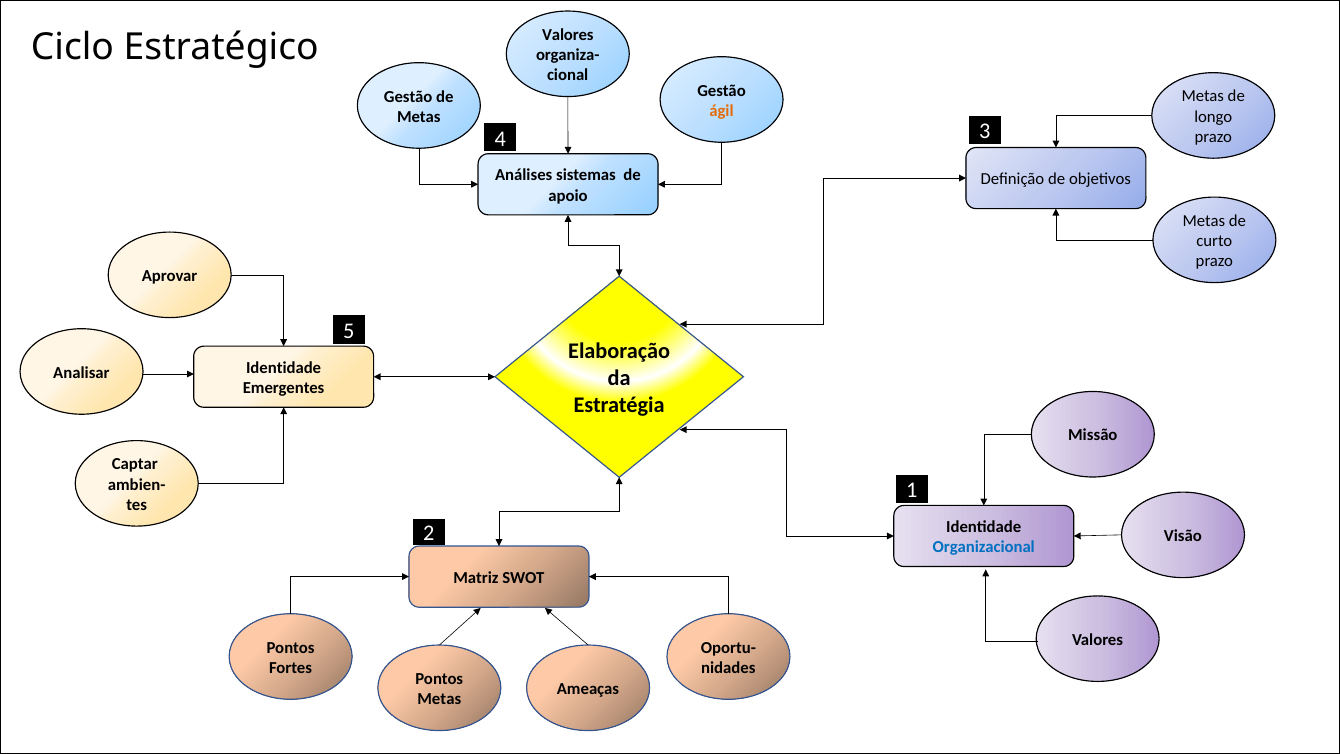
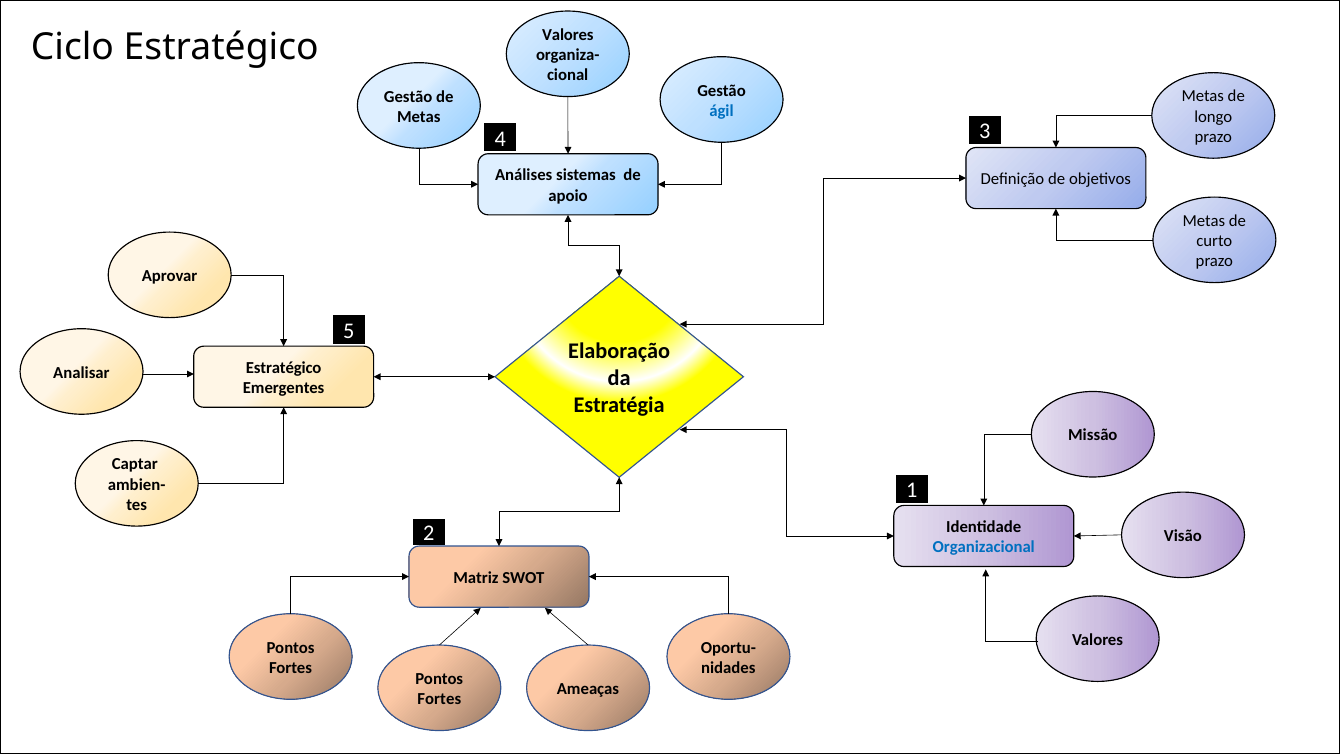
ágil colour: orange -> blue (721, 111)
Identidade: Identidade -> Estratégico (284, 368)
Metas: Metas -> Fortes (439, 699)
